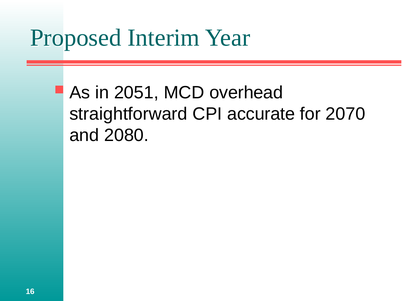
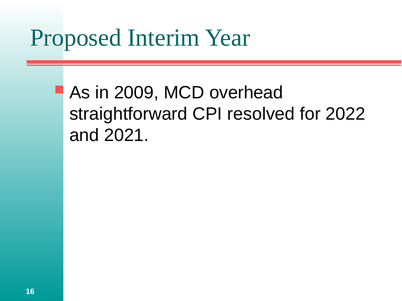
2051: 2051 -> 2009 (136, 93)
accurate: accurate -> resolved (261, 114)
2070: 2070 -> 2022 (345, 114)
2080: 2080 -> 2021 (126, 136)
